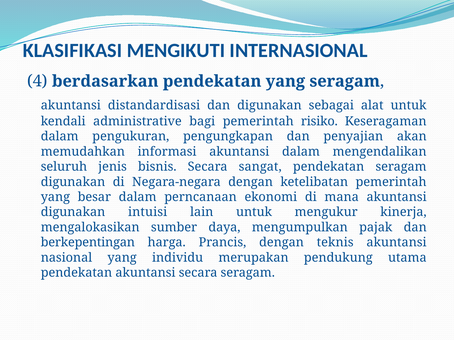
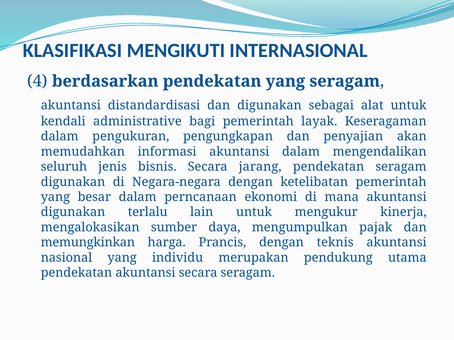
risiko: risiko -> layak (319, 122)
sangat: sangat -> jarang (260, 167)
intuisi: intuisi -> terlalu (148, 212)
berkepentingan: berkepentingan -> memungkinkan (88, 243)
